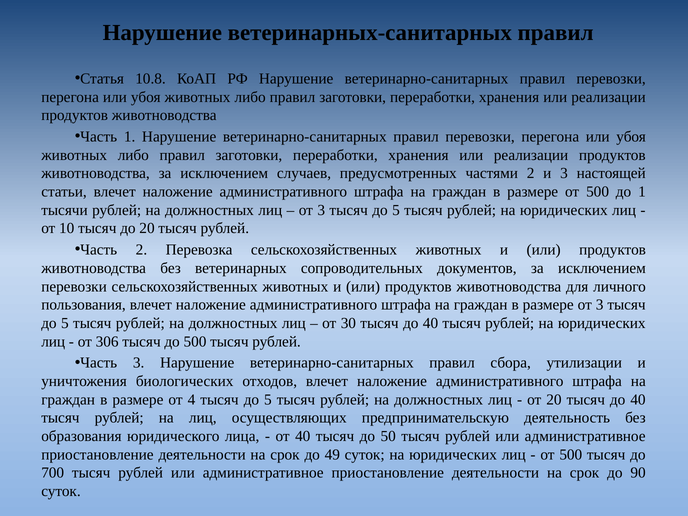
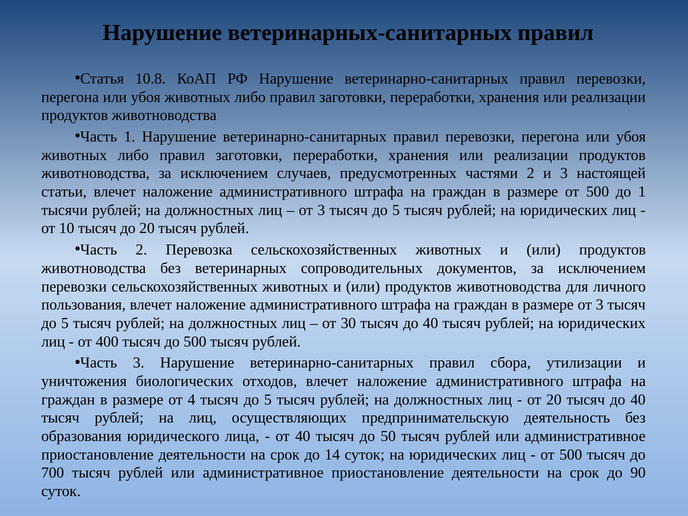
306: 306 -> 400 (107, 342)
49: 49 -> 14 (332, 455)
